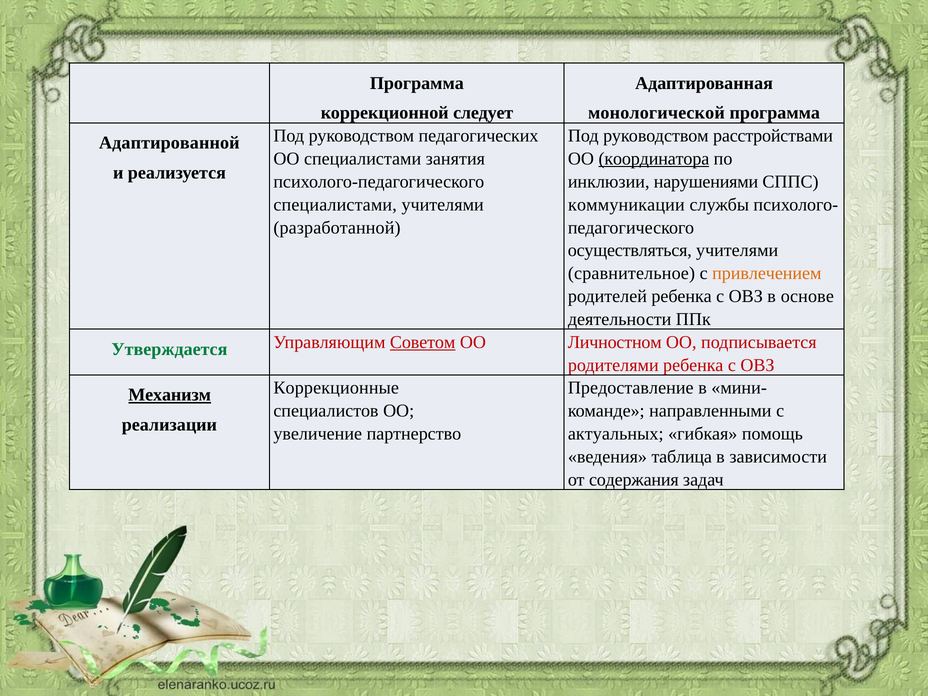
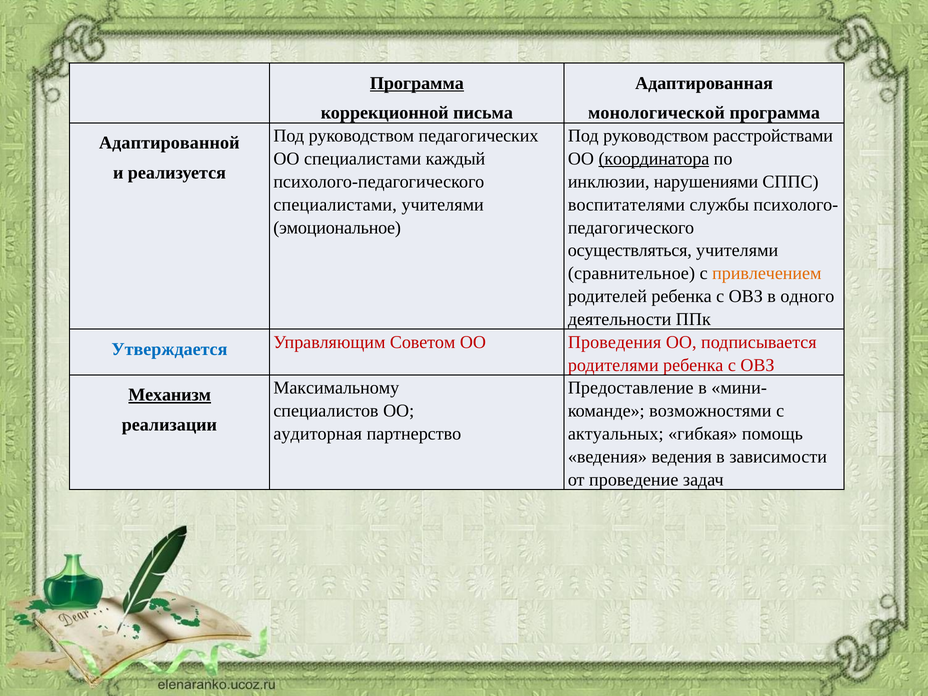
Программа underline: none -> present (417, 83)
следует: следует -> письма (483, 113)
занятия: занятия -> каждый (455, 159)
коммуникации: коммуникации -> воспитателями (626, 205)
разработанной: разработанной -> эмоциональное (337, 228)
основе: основе -> одного (807, 296)
Утверждается colour: green -> blue (169, 349)
Советом underline: present -> none (423, 342)
Личностном: Личностном -> Проведения (615, 342)
Коррекционные: Коррекционные -> Максимальному (336, 388)
направленными: направленными -> возможностями (710, 411)
увеличение: увеличение -> аудиторная (318, 434)
ведения таблица: таблица -> ведения (682, 457)
содержания: содержания -> проведение (634, 480)
